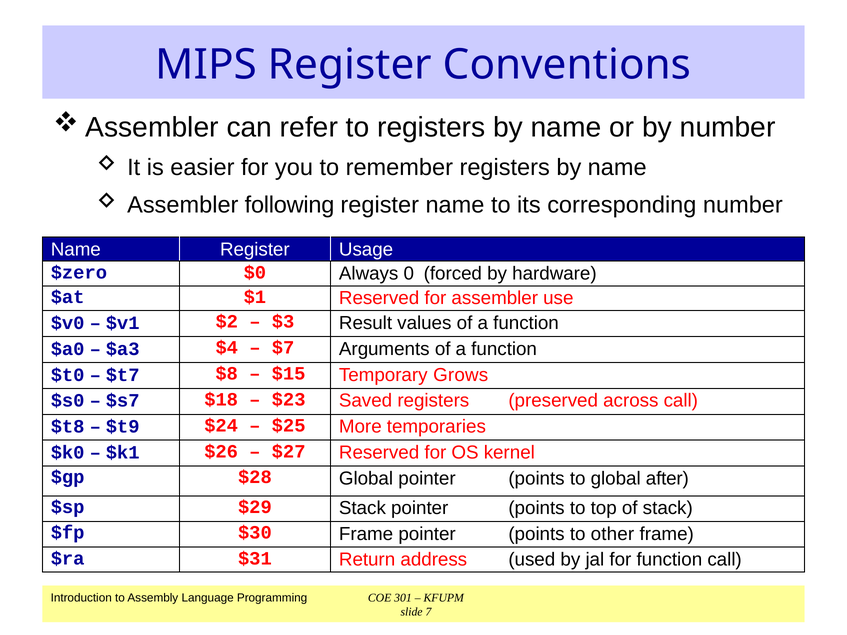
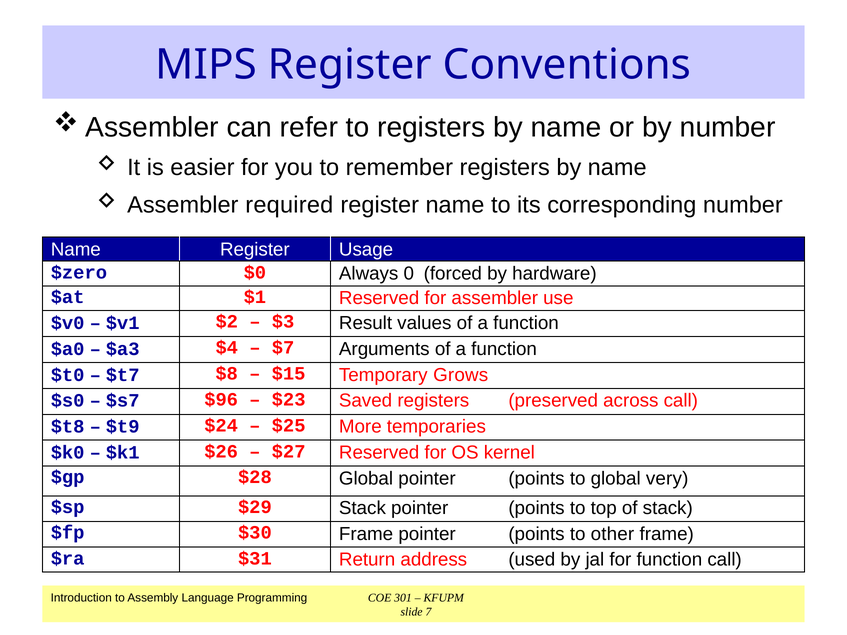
following: following -> required (289, 205)
$18: $18 -> $96 (221, 400)
after: after -> very (667, 479)
